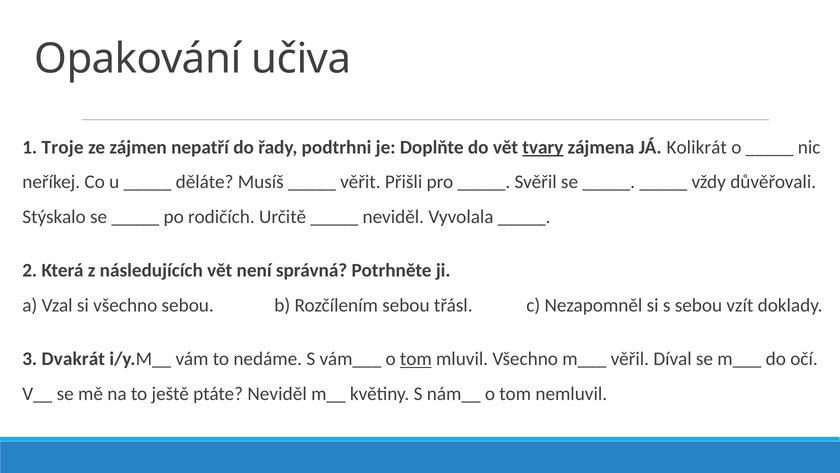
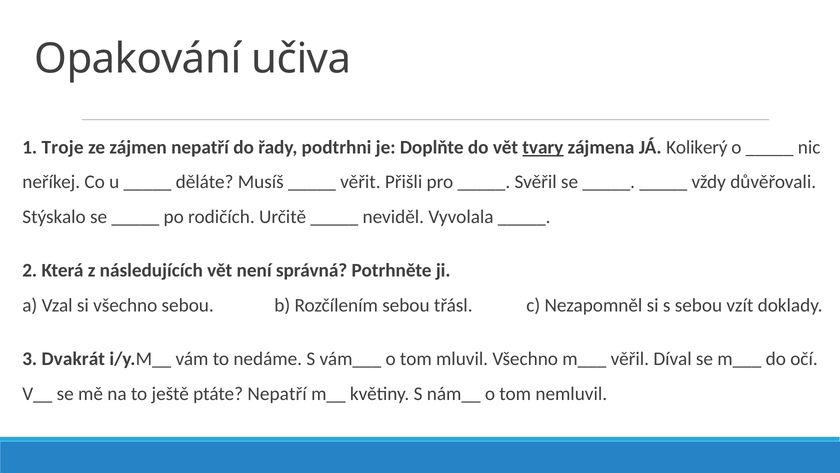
Kolikrát: Kolikrát -> Kolikerý (697, 147)
tom underline: present -> none (416, 359)
ptáte Neviděl: Neviděl -> Nepatří (277, 393)
